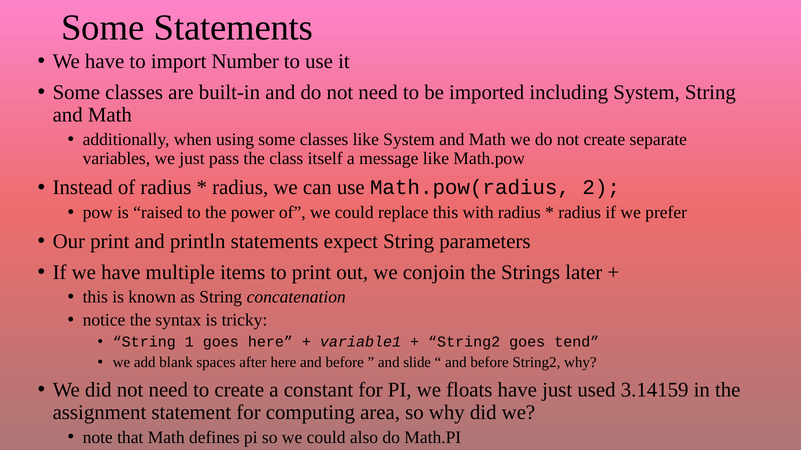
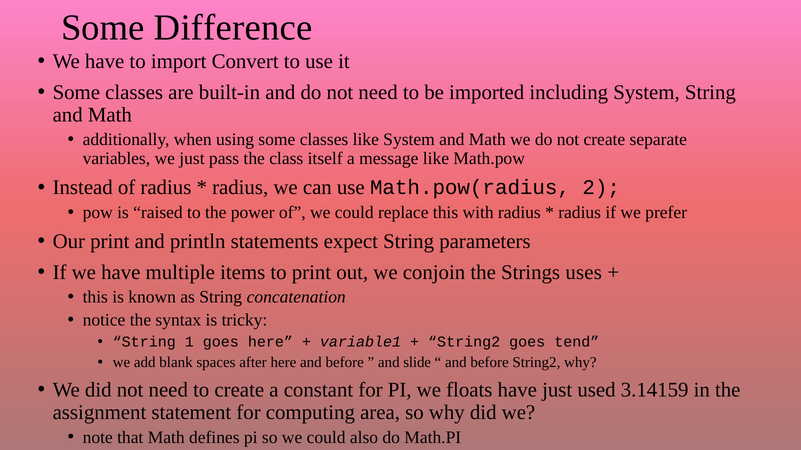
Some Statements: Statements -> Difference (233, 27)
Number: Number -> Convert (245, 62)
later: later -> uses (584, 273)
